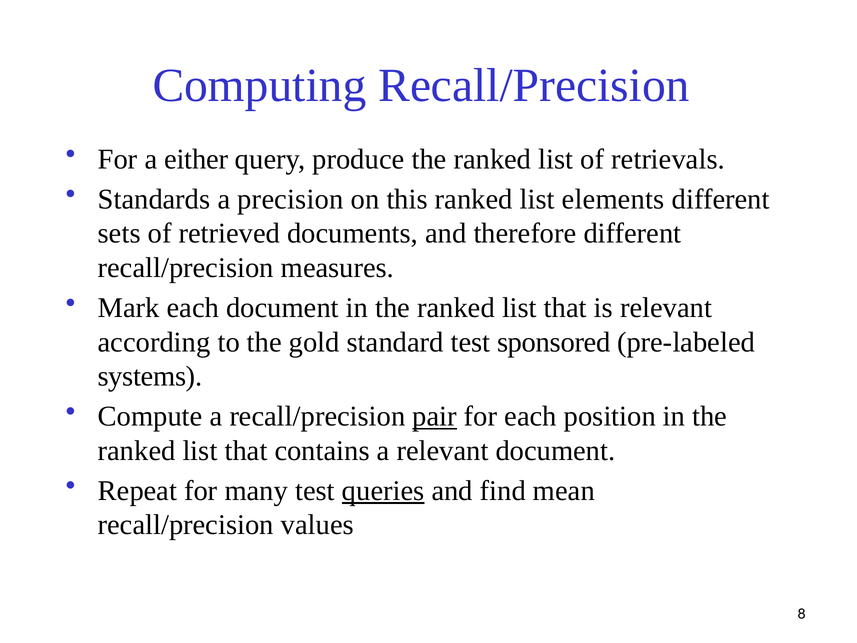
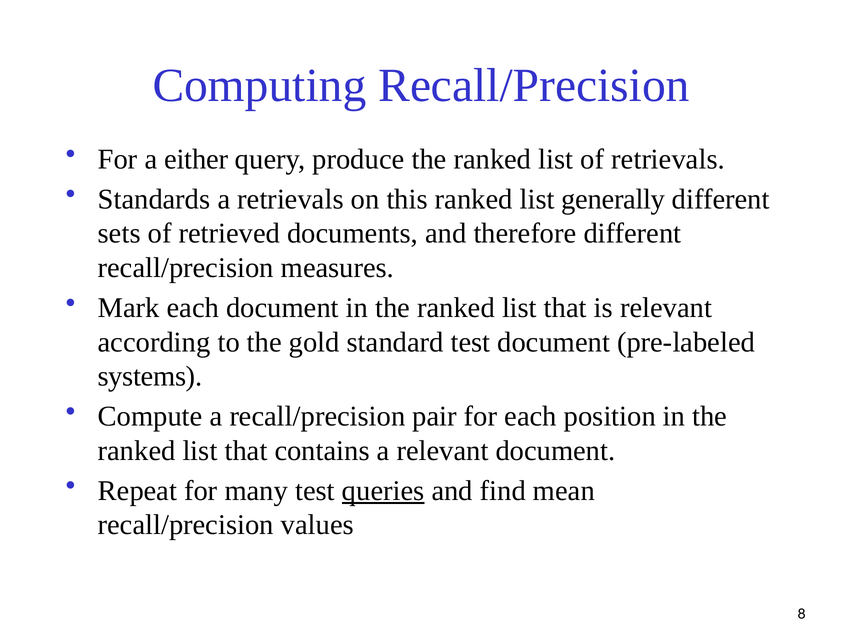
a precision: precision -> retrievals (291, 199)
elements: elements -> generally (613, 199)
test sponsored: sponsored -> document (554, 342)
pair underline: present -> none (435, 416)
